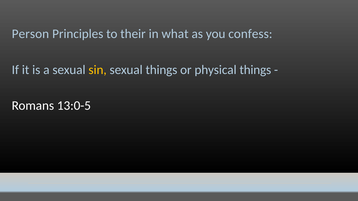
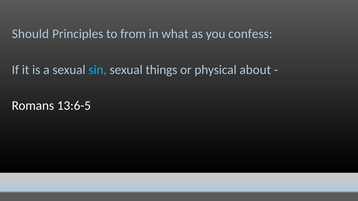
Person: Person -> Should (30, 34)
their: their -> from (133, 34)
sin colour: yellow -> light blue (98, 70)
physical things: things -> about (255, 70)
13:0-5: 13:0-5 -> 13:6-5 (74, 106)
